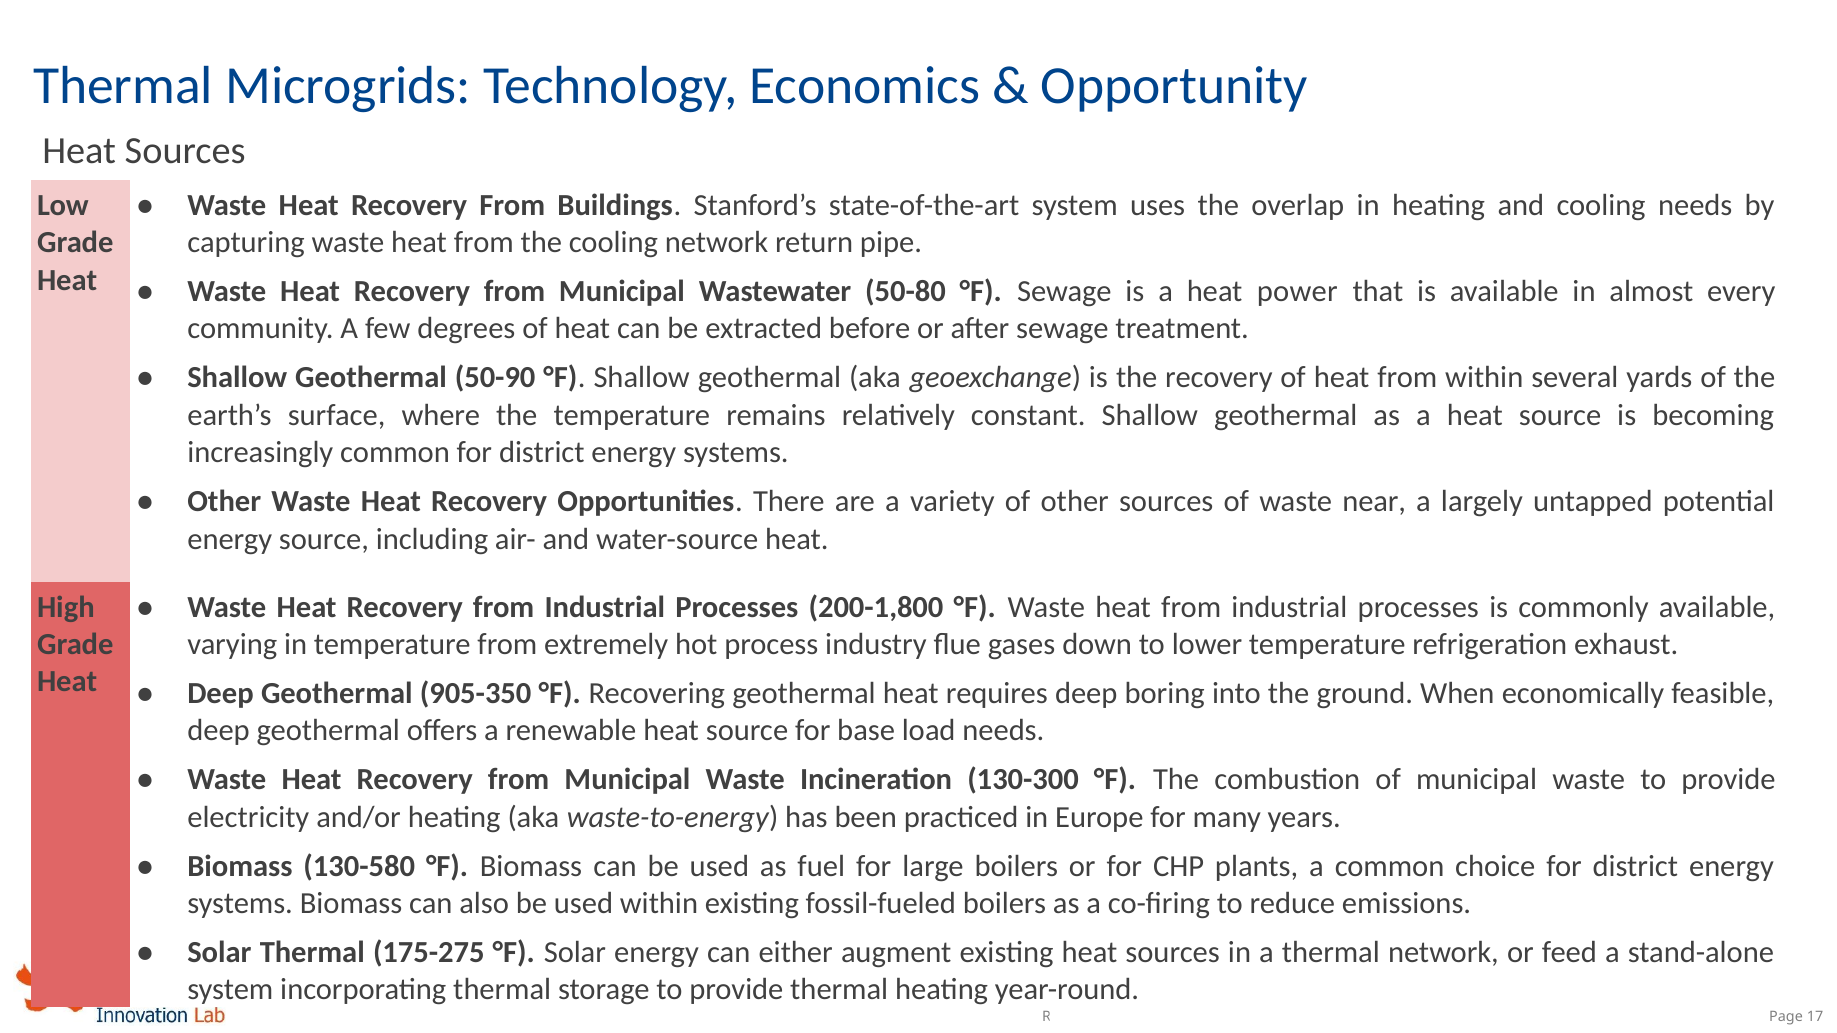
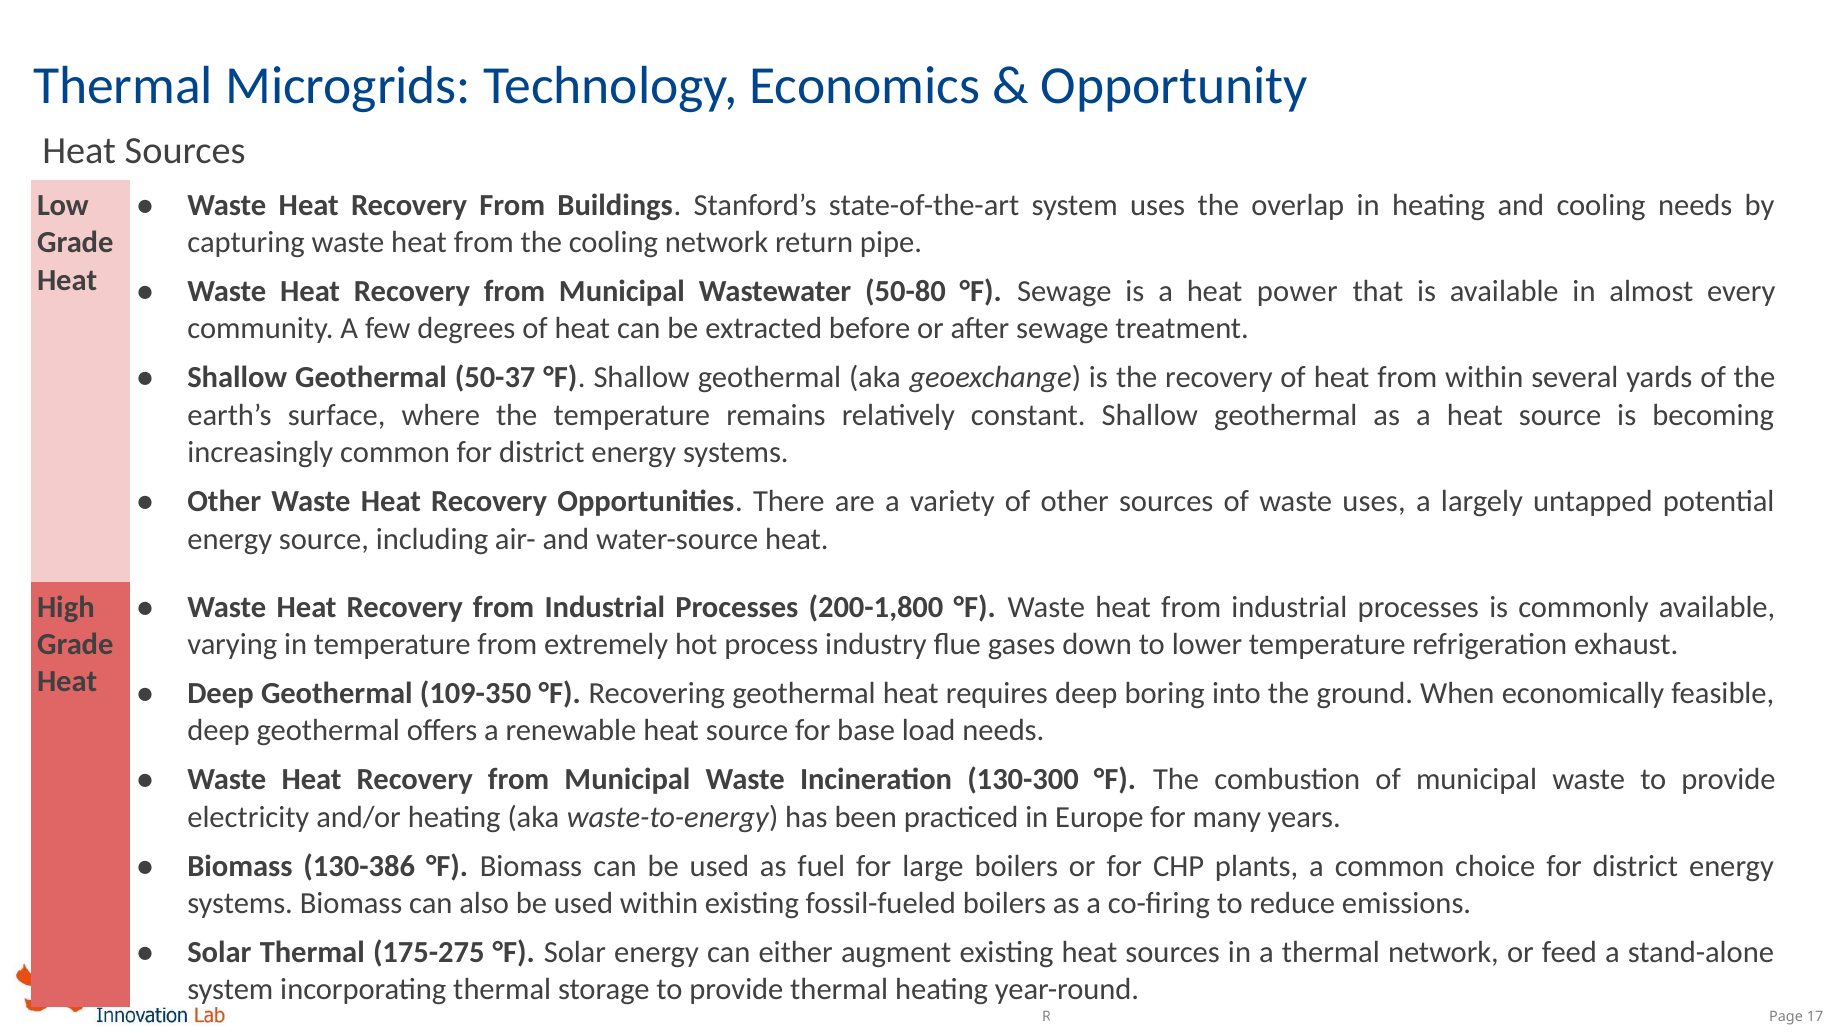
50-90: 50-90 -> 50-37 (495, 378)
waste near: near -> uses (1374, 502)
905-350: 905-350 -> 109-350 (476, 694)
130-580: 130-580 -> 130-386 (359, 866)
